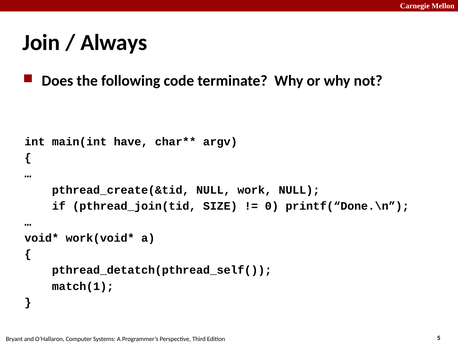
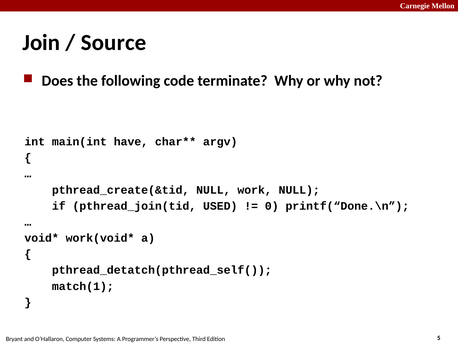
Always: Always -> Source (114, 42)
SIZE: SIZE -> USED (220, 206)
